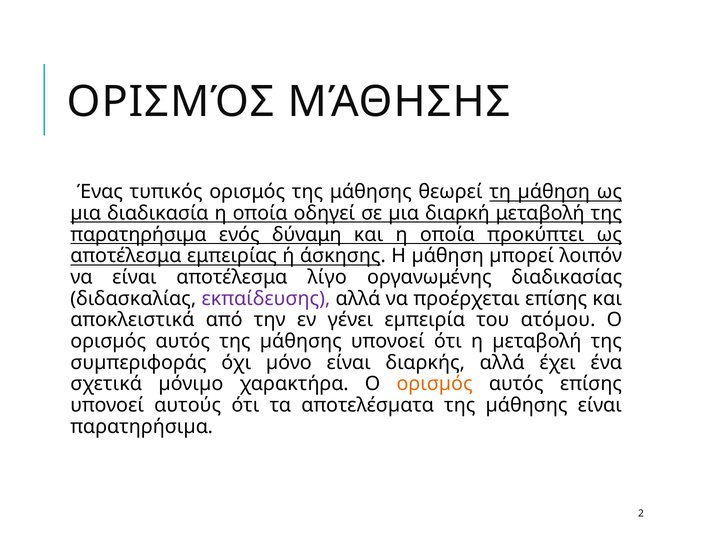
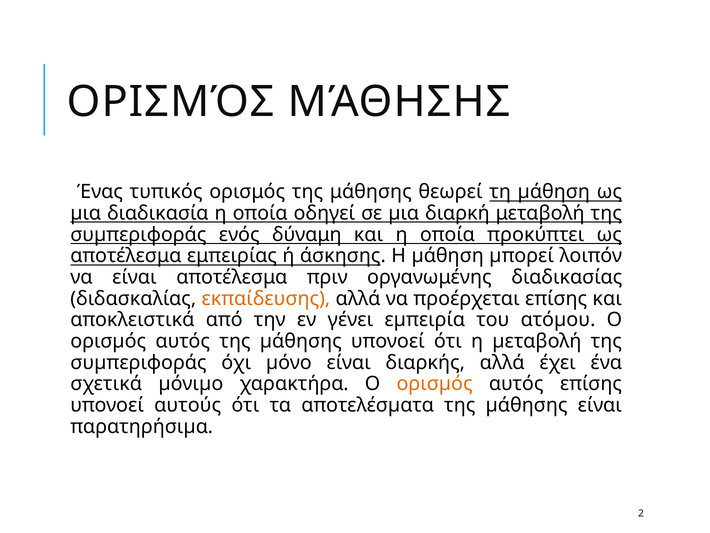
παρατηρήσιµα: παρατηρήσιµα -> συµπεριφοράς (138, 234)
λίγο: λίγο -> πριν (327, 277)
εκπαίδευσης colour: purple -> orange (266, 298)
